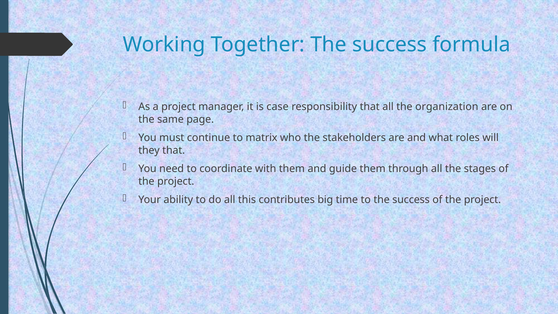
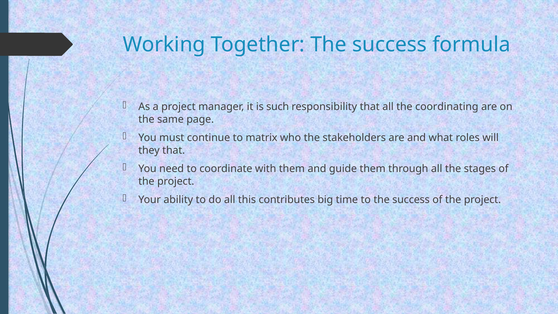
case: case -> such (278, 107)
organization: organization -> coordinating (447, 107)
